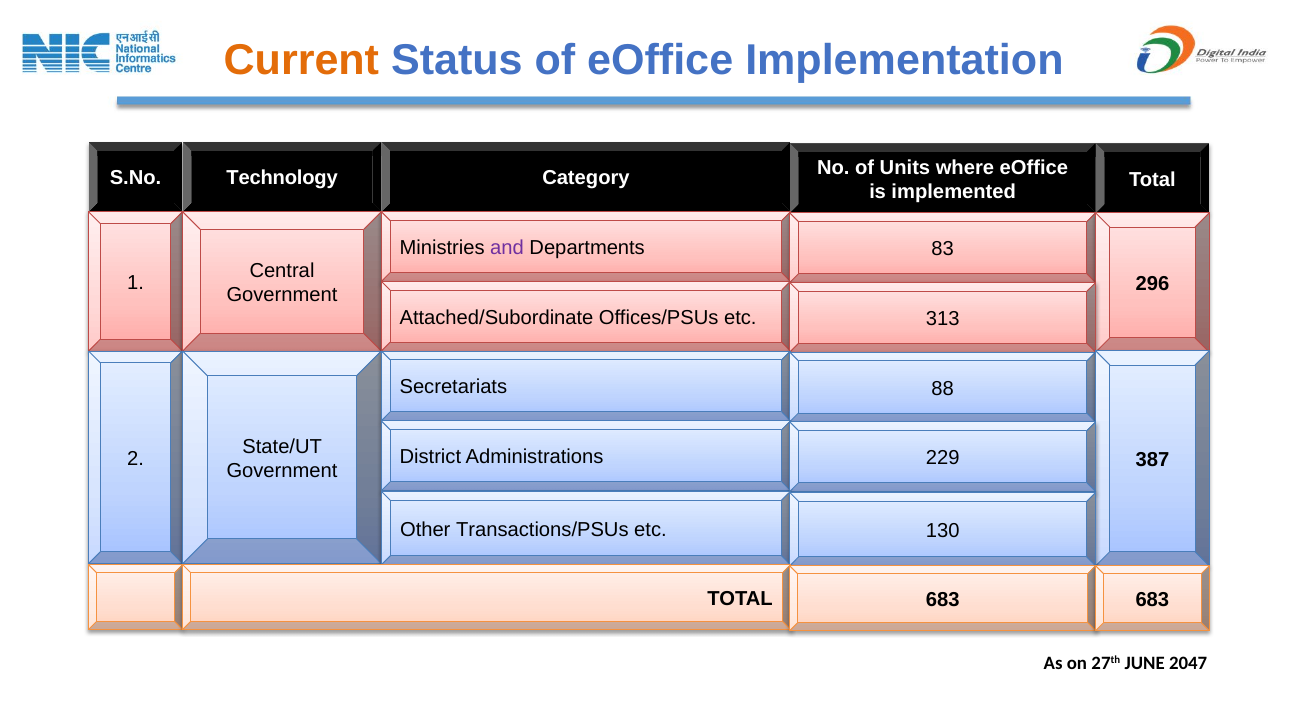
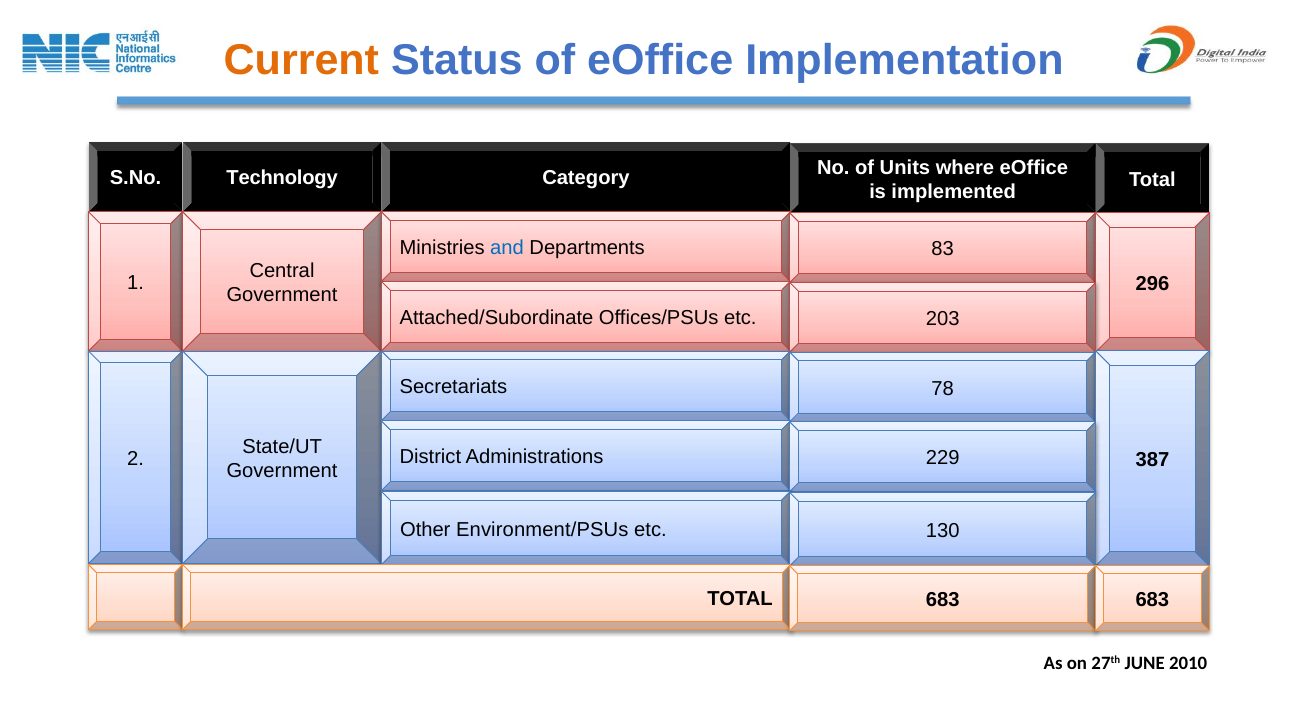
and colour: purple -> blue (507, 248)
313: 313 -> 203 (943, 319)
88: 88 -> 78 (943, 388)
Transactions/PSUs: Transactions/PSUs -> Environment/PSUs (542, 529)
2047: 2047 -> 2010 (1188, 663)
